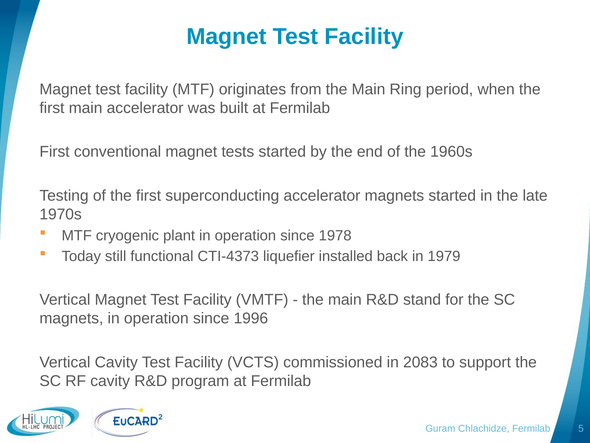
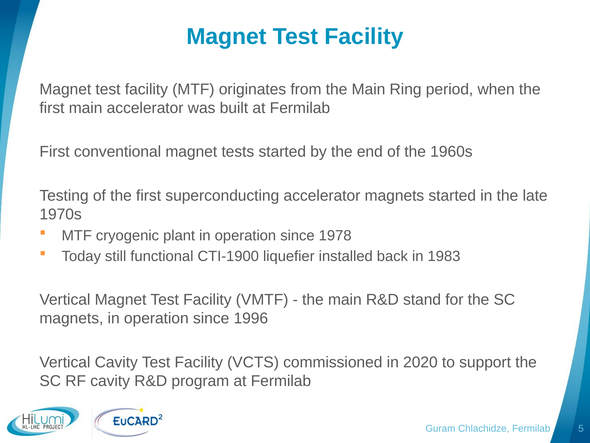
CTI-4373: CTI-4373 -> CTI-1900 (228, 256)
1979: 1979 -> 1983 (444, 256)
2083: 2083 -> 2020 (420, 362)
